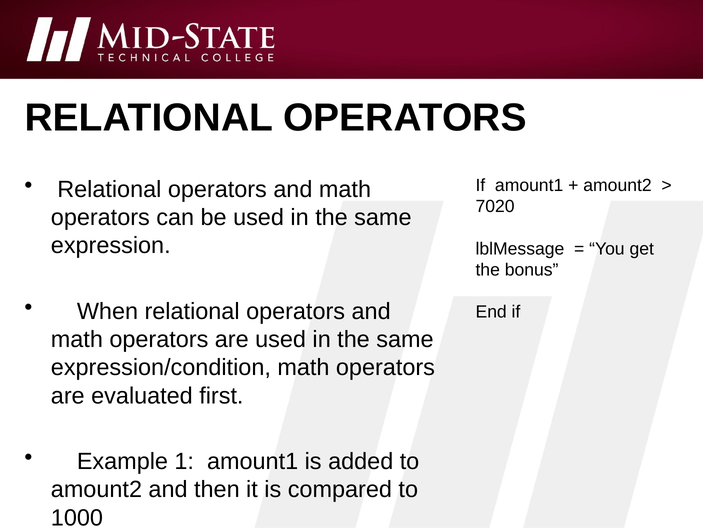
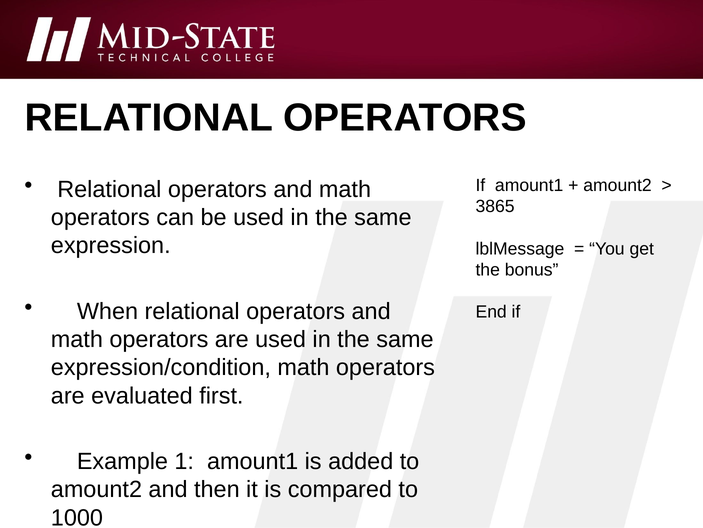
7020: 7020 -> 3865 (495, 206)
